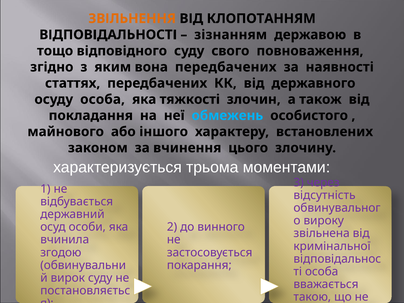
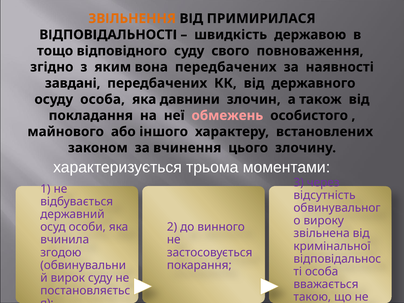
КЛОПОТАННЯМ: КЛОПОТАННЯМ -> ПРИМИРИЛАСЯ (261, 19)
зізнанням: зізнанням -> швидкість (231, 35)
статтях: статтях -> завдані (73, 83)
тяжкості: тяжкості -> давнини (190, 99)
обмежень colour: light blue -> pink (227, 116)
